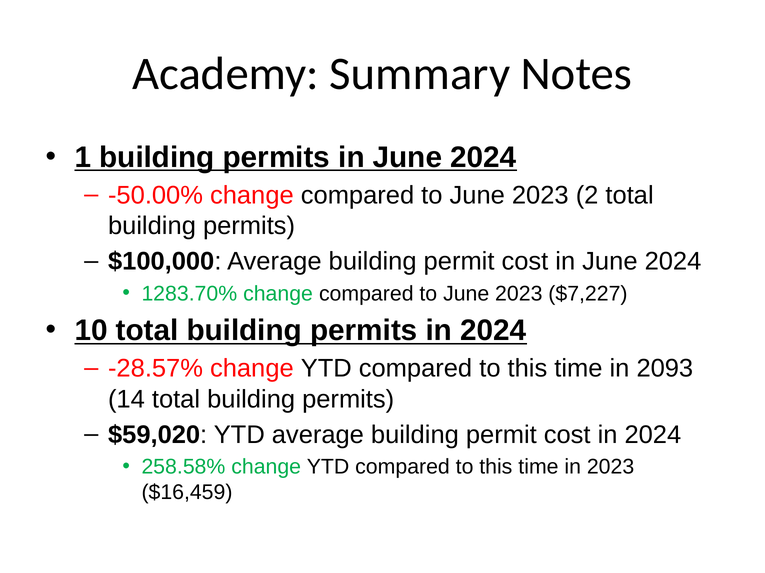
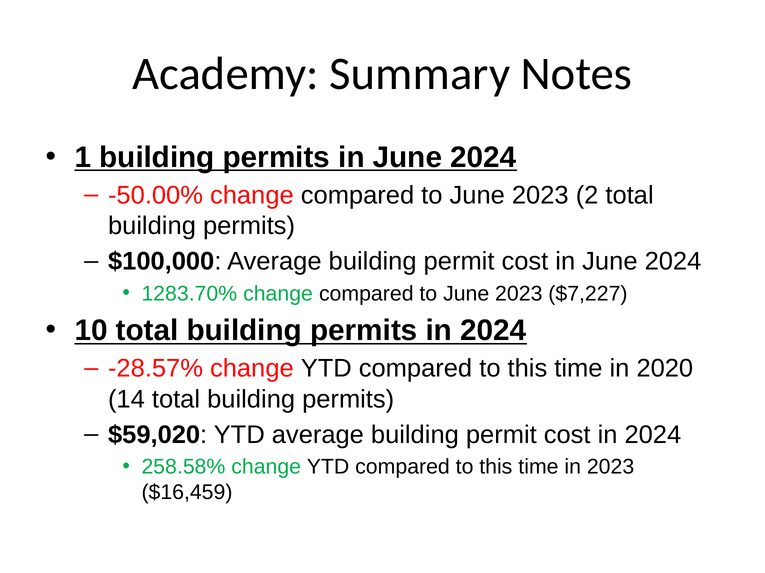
2093: 2093 -> 2020 (665, 369)
